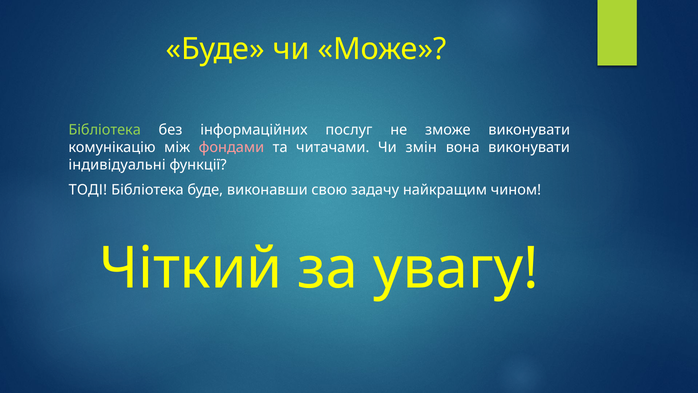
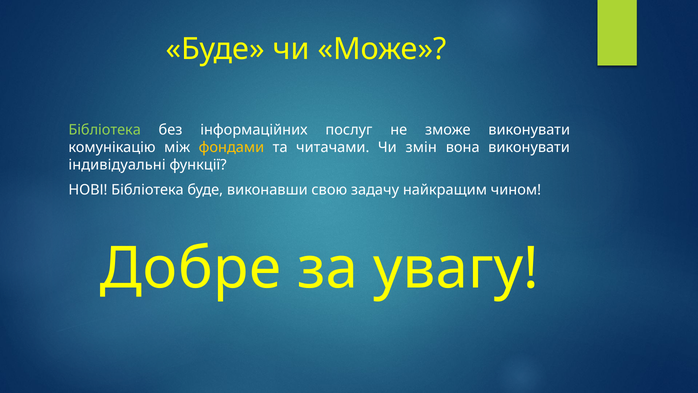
фондами colour: pink -> yellow (231, 147)
ТОДІ: ТОДІ -> НОВІ (88, 190)
Чіткий: Чіткий -> Добре (191, 268)
